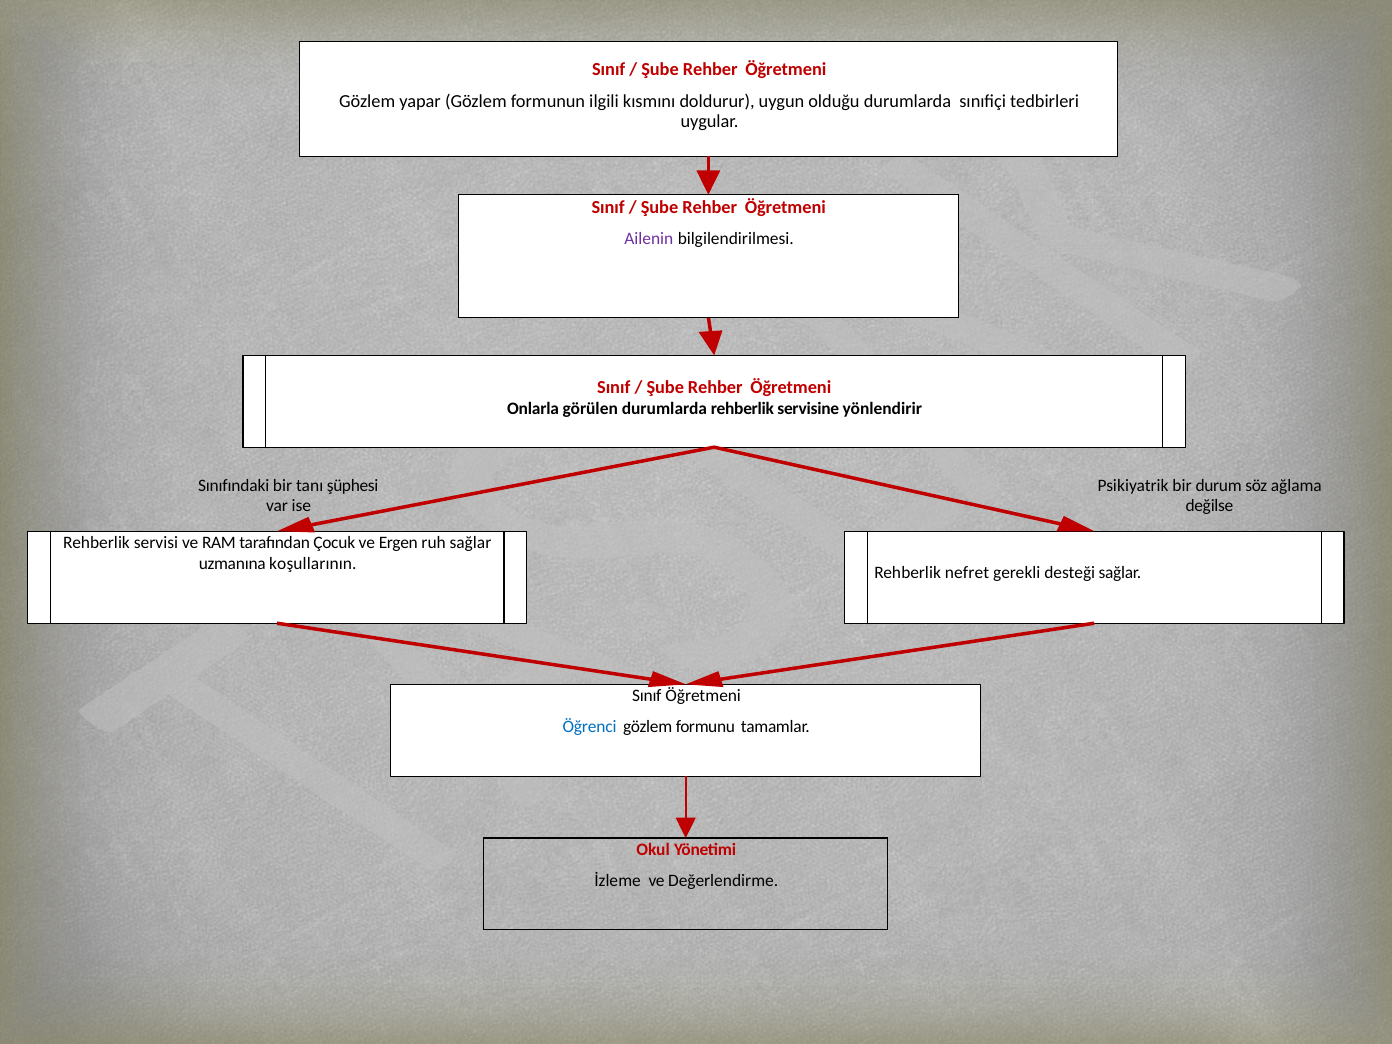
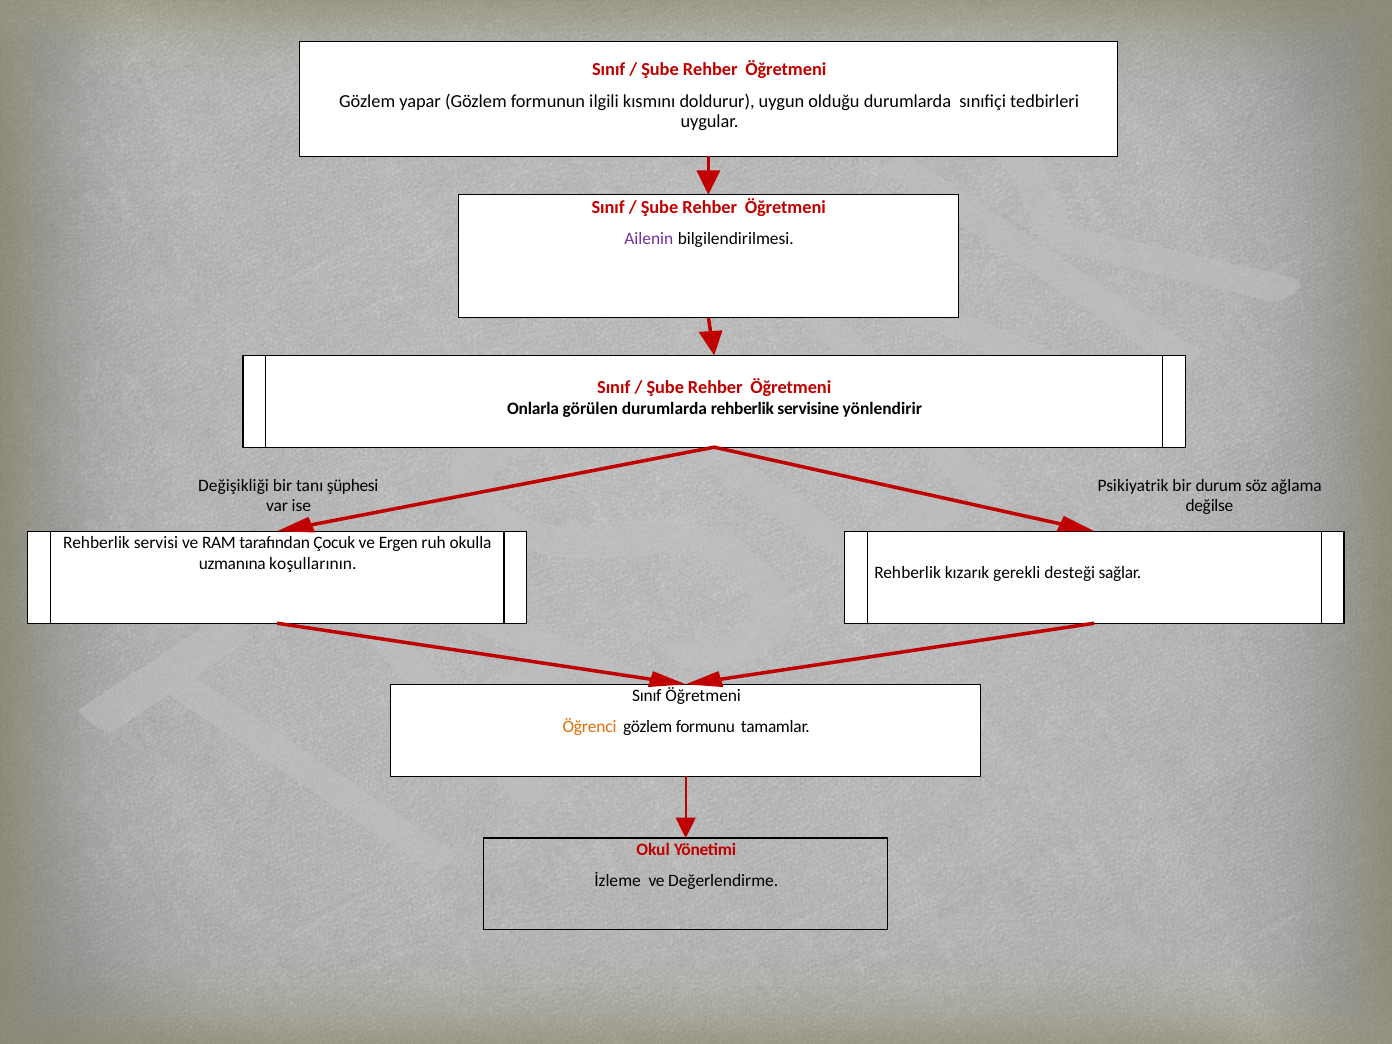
Sınıfındaki: Sınıfındaki -> Değişikliği (234, 485)
ruh sağlar: sağlar -> okulla (471, 543)
nefret: nefret -> kızarık (967, 573)
Öğrenci colour: blue -> orange (590, 727)
